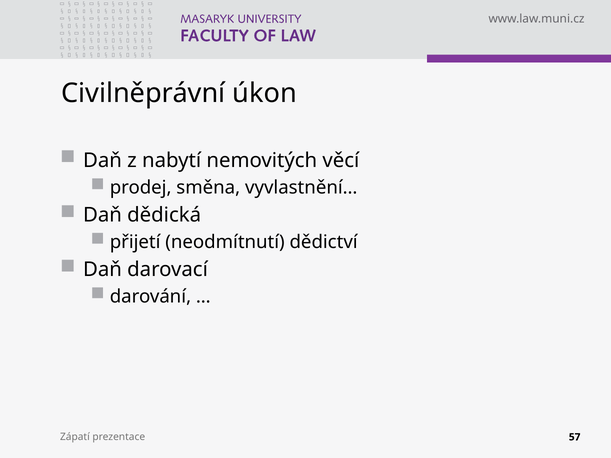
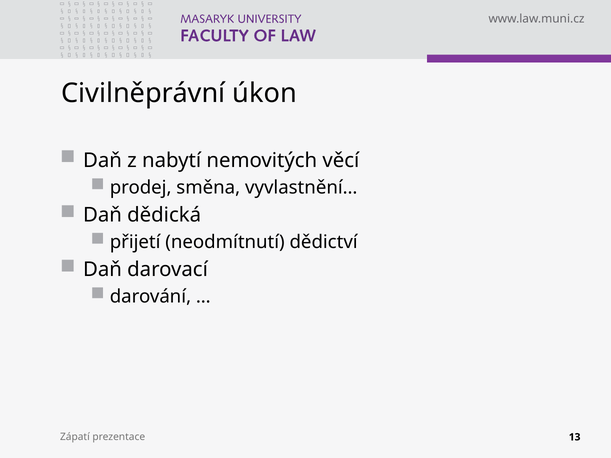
57: 57 -> 13 (575, 437)
